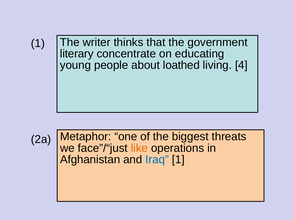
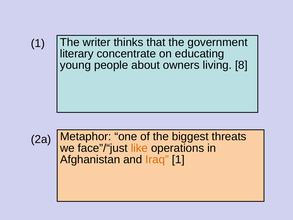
loathed: loathed -> owners (181, 65)
4: 4 -> 8 (241, 65)
Iraq colour: blue -> orange (157, 159)
